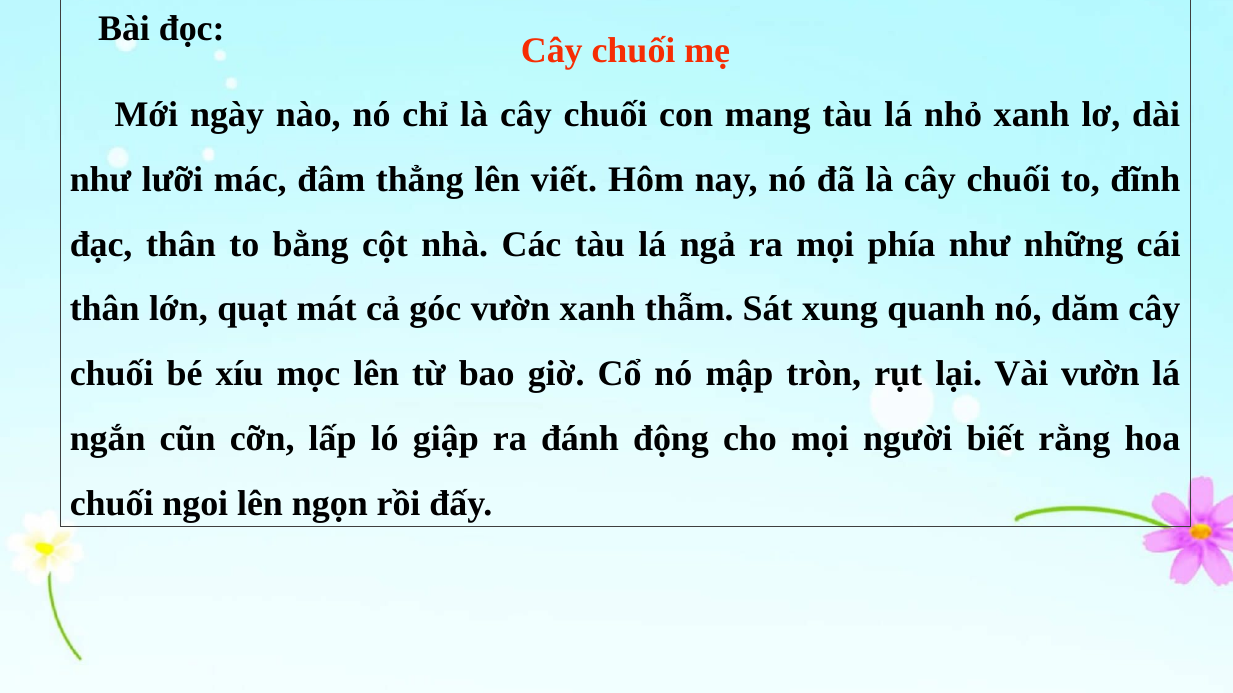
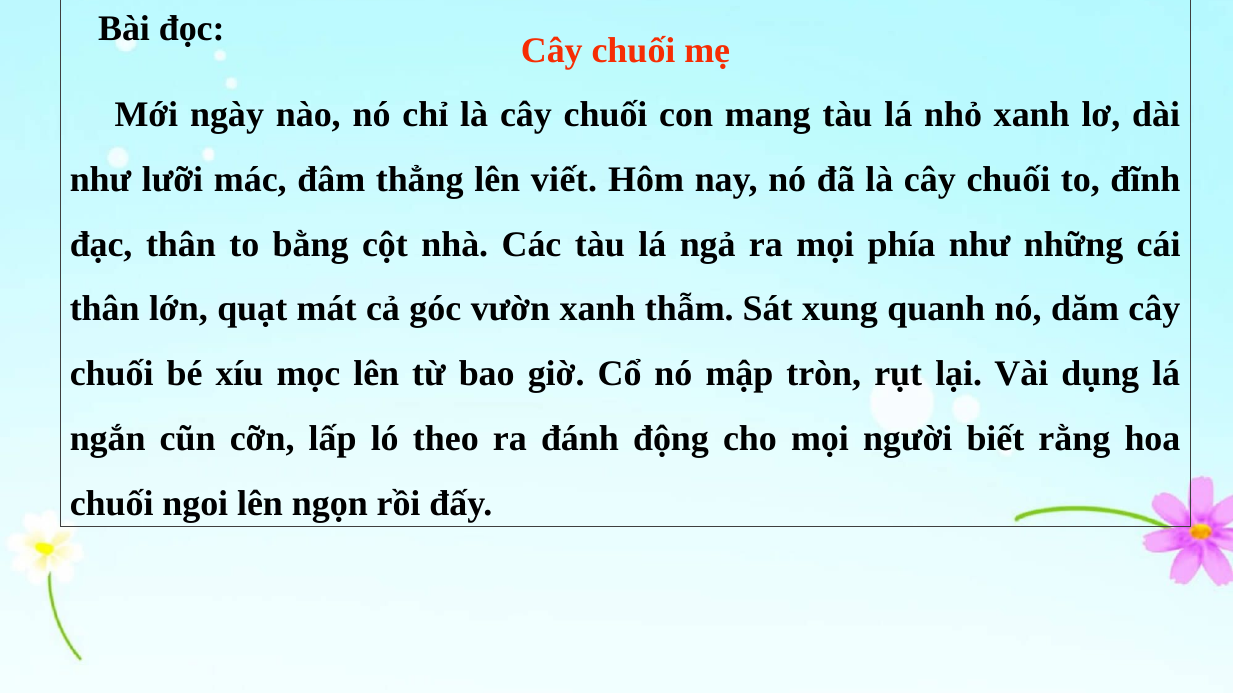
Vài vườn: vườn -> dụng (1100, 374)
giập: giập -> theo (446, 439)
